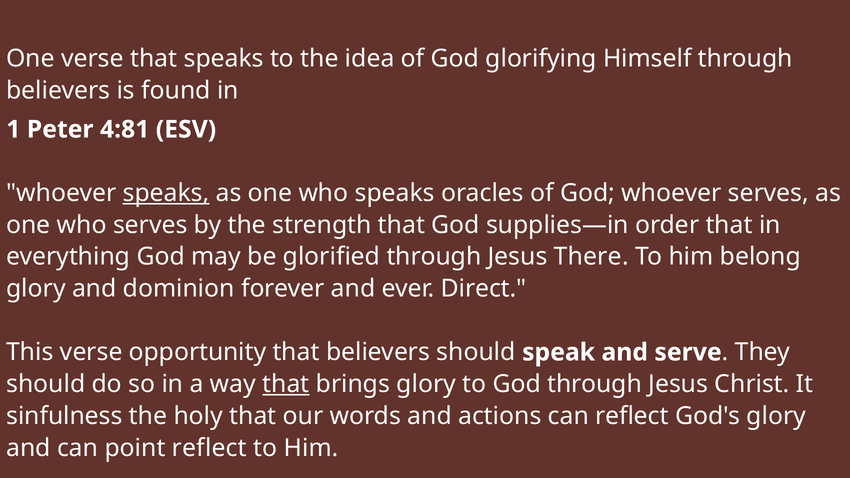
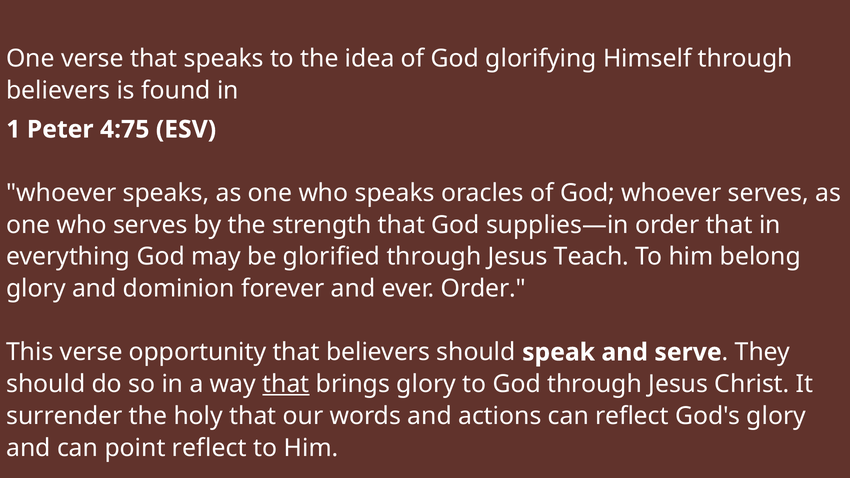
4:81: 4:81 -> 4:75 (125, 129)
speaks underline: present -> none (166, 193)
There: There -> Teach (591, 257)
ever Direct: Direct -> Order (484, 289)
sinfulness: sinfulness -> surrender (64, 416)
